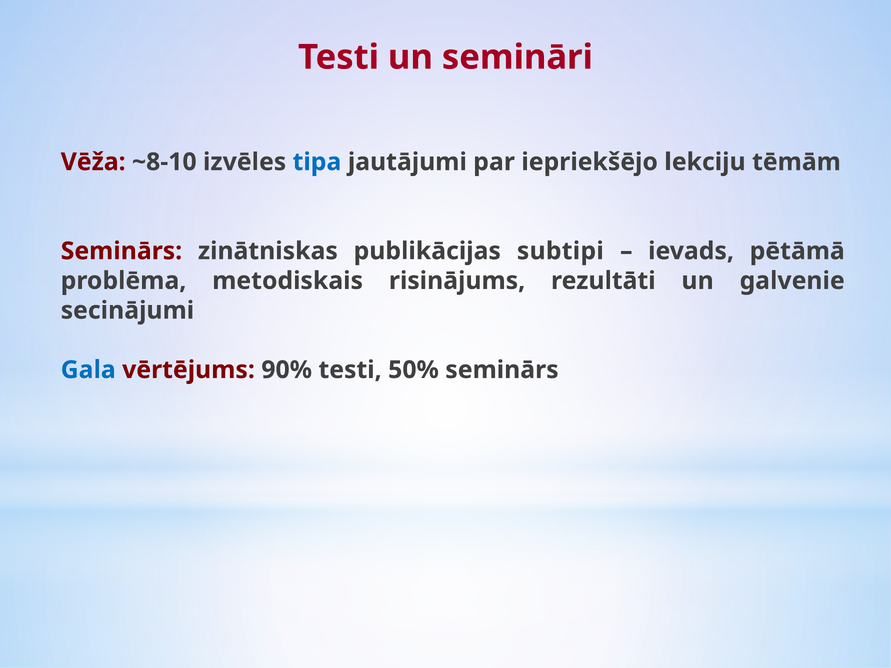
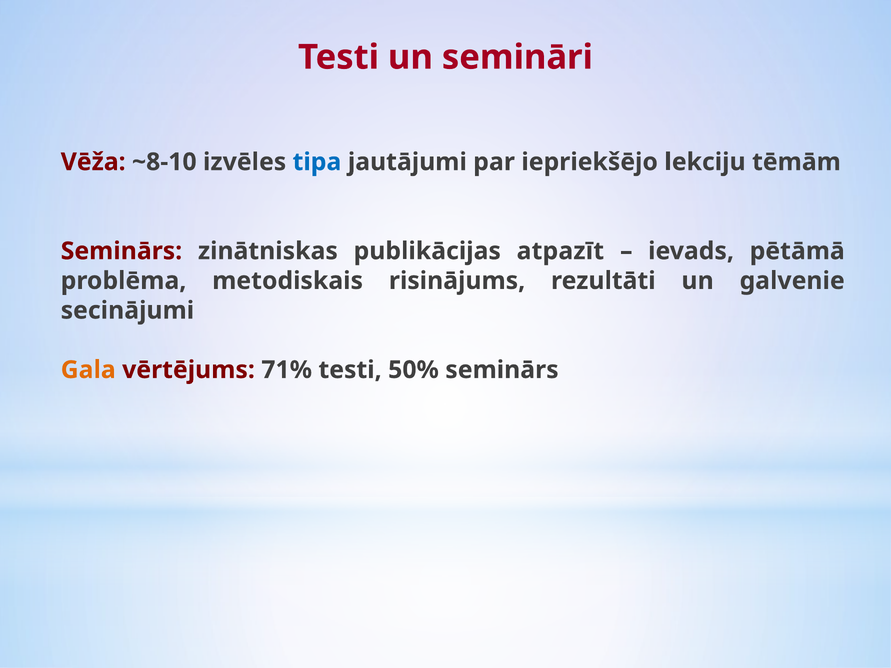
subtipi: subtipi -> atpazīt (560, 251)
Gala colour: blue -> orange (88, 370)
90%: 90% -> 71% (287, 370)
